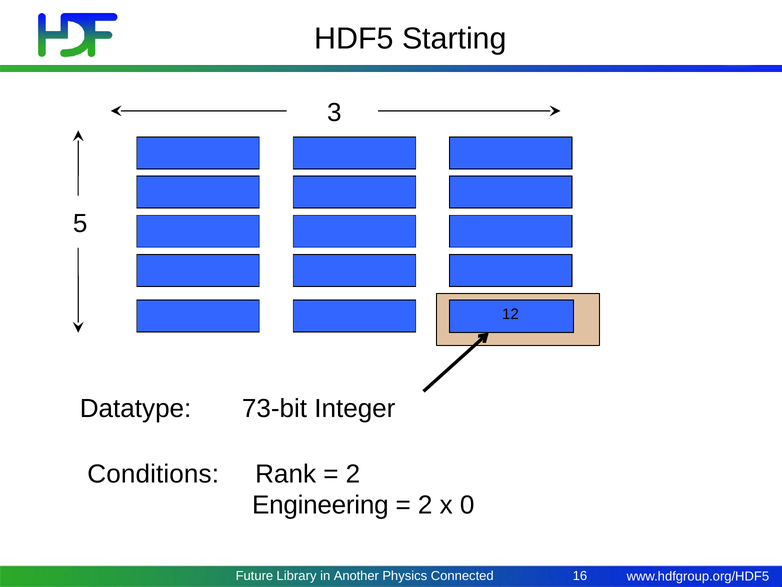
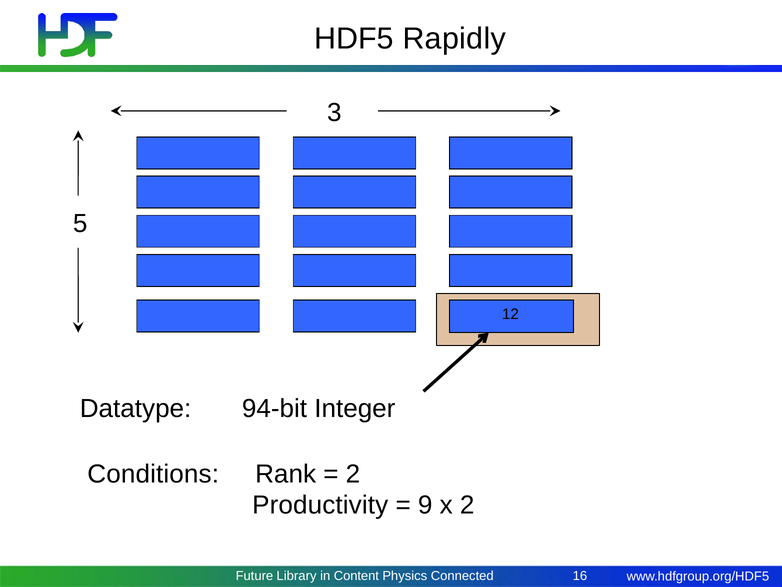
Starting: Starting -> Rapidly (454, 39)
73-bit: 73-bit -> 94-bit (275, 408)
Engineering: Engineering -> Productivity (320, 505)
2: 2 -> 9 (425, 505)
x 0: 0 -> 2 (467, 505)
Another: Another -> Content (356, 576)
